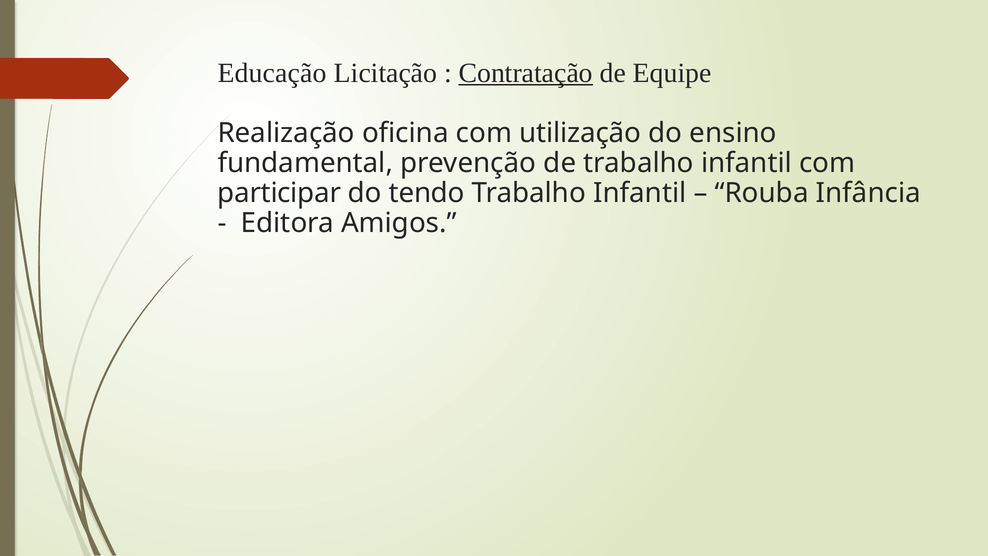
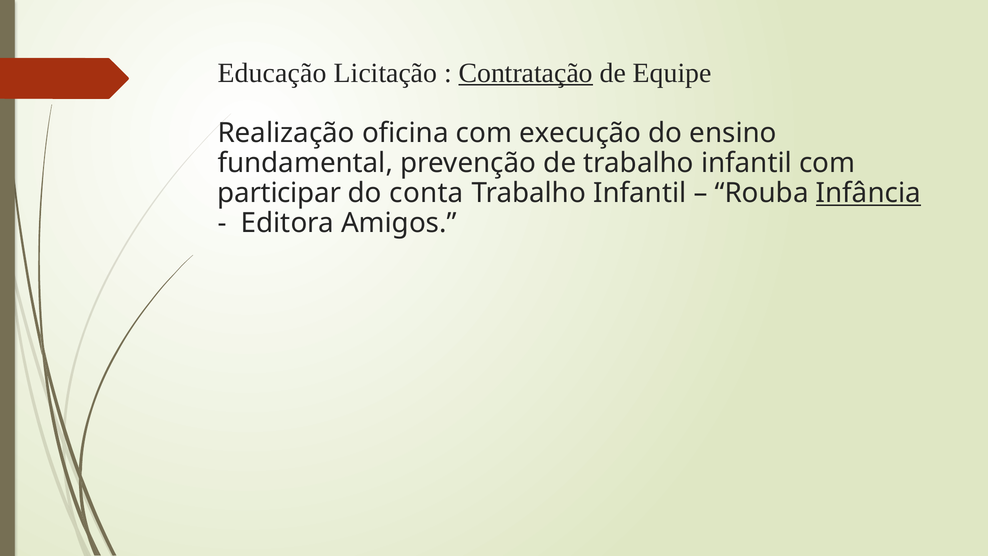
utilização: utilização -> execução (580, 133)
tendo: tendo -> conta (426, 193)
Infância underline: none -> present (868, 193)
